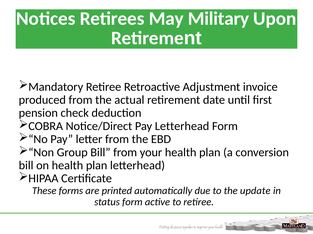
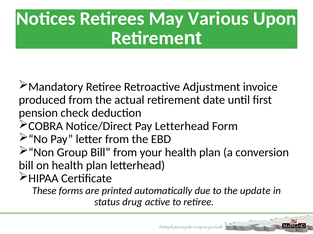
Military: Military -> Various (218, 19)
status form: form -> drug (132, 203)
